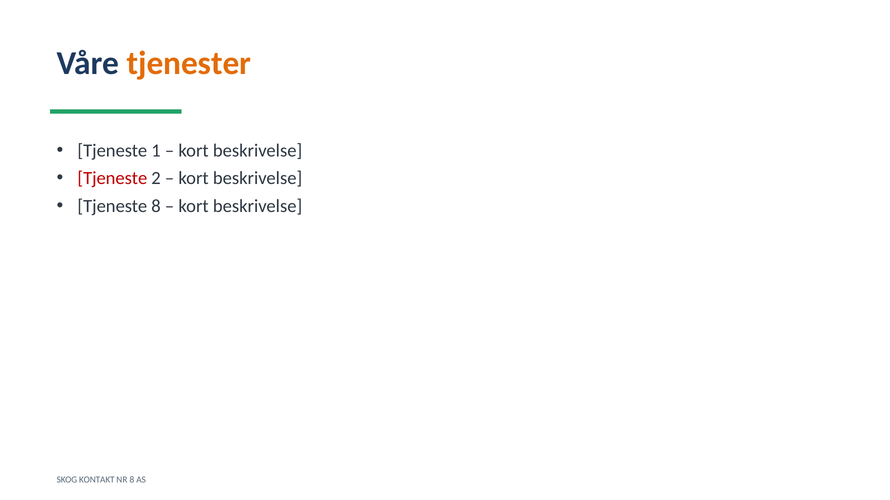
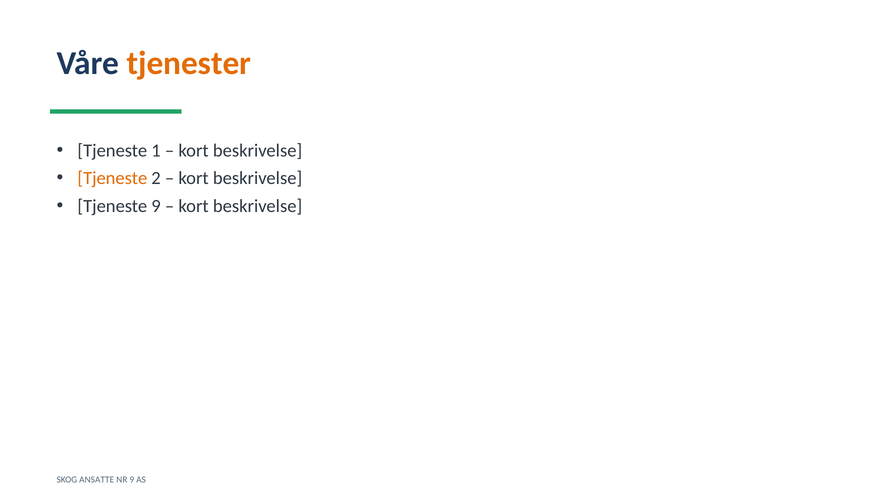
Tjeneste colour: red -> orange (112, 179)
Tjeneste 8: 8 -> 9 (156, 206)
KONTAKT: KONTAKT -> ANSATTE (97, 480)
NR 8: 8 -> 9 (132, 480)
